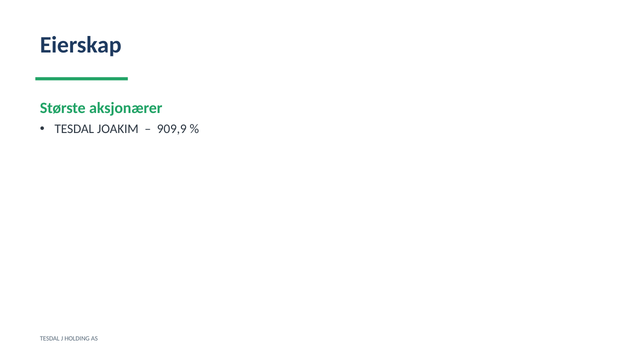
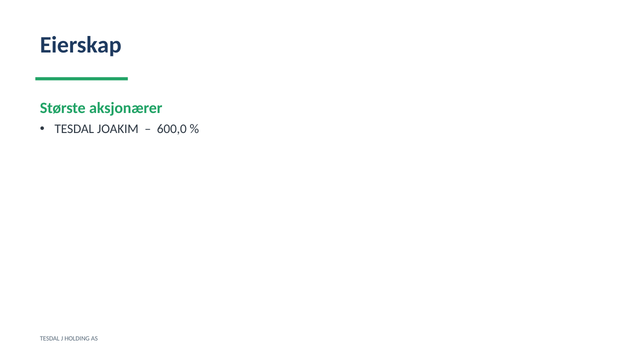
909,9: 909,9 -> 600,0 (172, 129)
